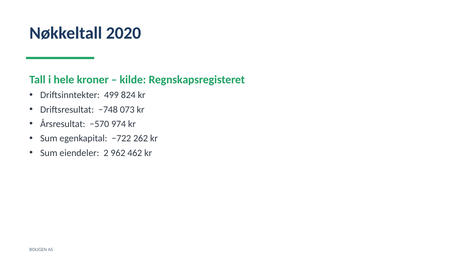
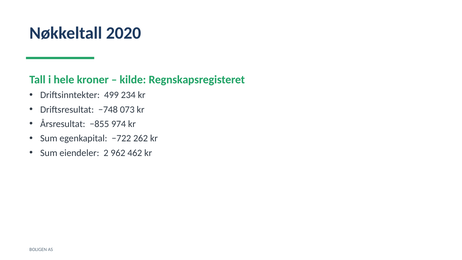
824: 824 -> 234 (128, 95)
−570: −570 -> −855 (99, 124)
